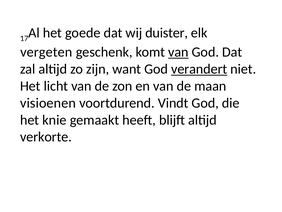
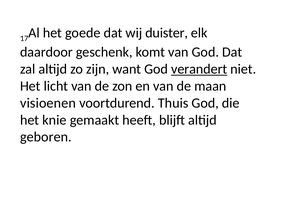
vergeten: vergeten -> daardoor (46, 52)
van underline: present -> none (178, 52)
Vindt: Vindt -> Thuis (173, 103)
verkorte: verkorte -> geboren (46, 137)
